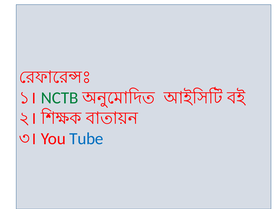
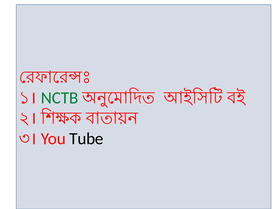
Tube colour: blue -> black (86, 138)
